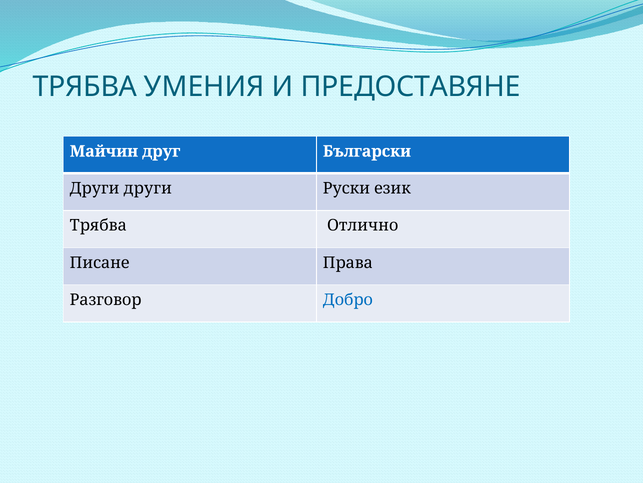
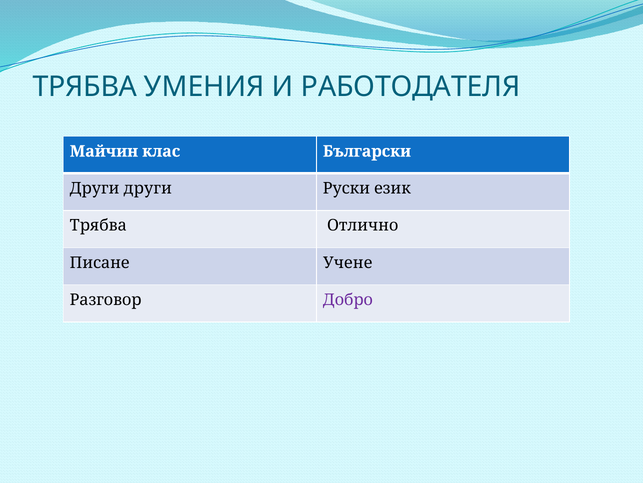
ПРЕДОСТАВЯНЕ: ПРЕДОСТАВЯНЕ -> РАБОТОДАТЕЛЯ (411, 87)
друг: друг -> клас (161, 151)
Права: Права -> Учене (348, 262)
Добро colour: blue -> purple (348, 299)
